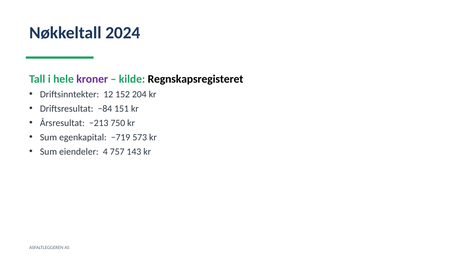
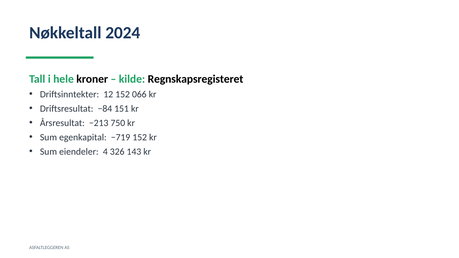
kroner colour: purple -> black (92, 79)
204: 204 -> 066 (139, 94)
−719 573: 573 -> 152 (140, 137)
757: 757 -> 326 (117, 152)
